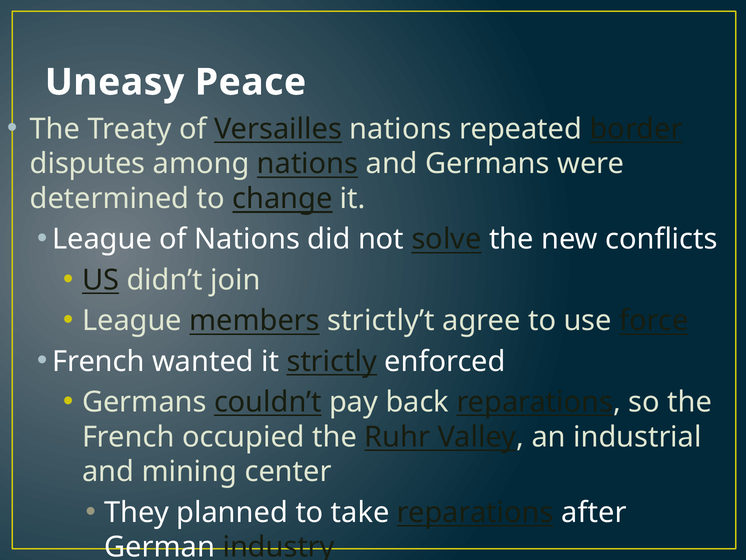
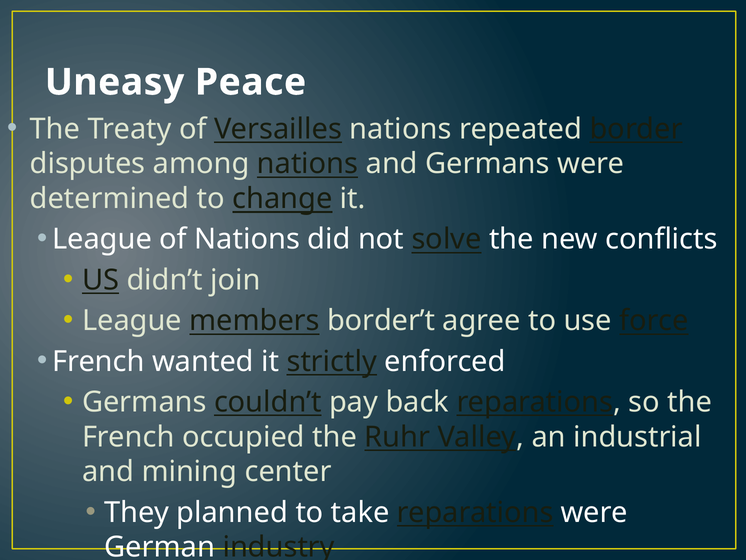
strictly’t: strictly’t -> border’t (381, 320)
reparations after: after -> were (594, 512)
